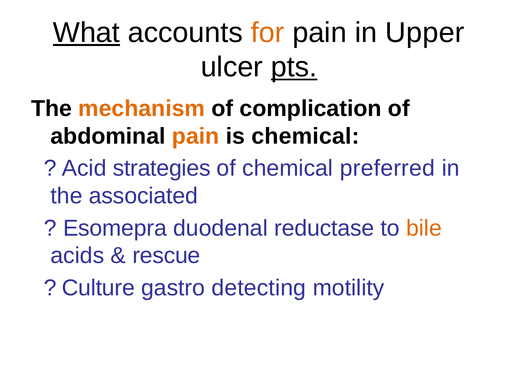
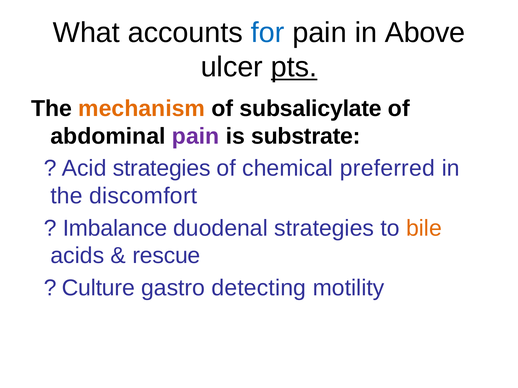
What underline: present -> none (86, 33)
for colour: orange -> blue (268, 33)
Upper: Upper -> Above (425, 33)
complication: complication -> subsalicylate (311, 109)
pain colour: orange -> purple (196, 136)
is chemical: chemical -> substrate (306, 136)
associated: associated -> discomfort (143, 196)
Esomepra: Esomepra -> Imbalance (115, 228)
duodenal reductase: reductase -> strategies (324, 228)
